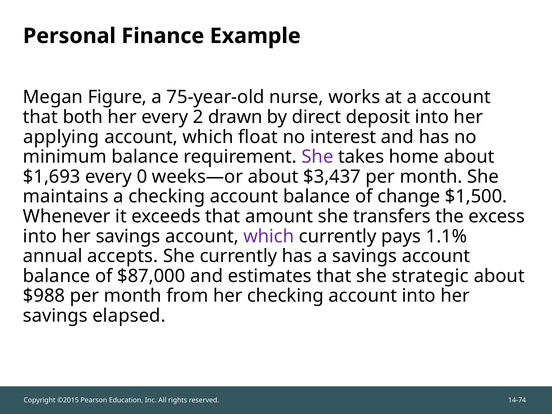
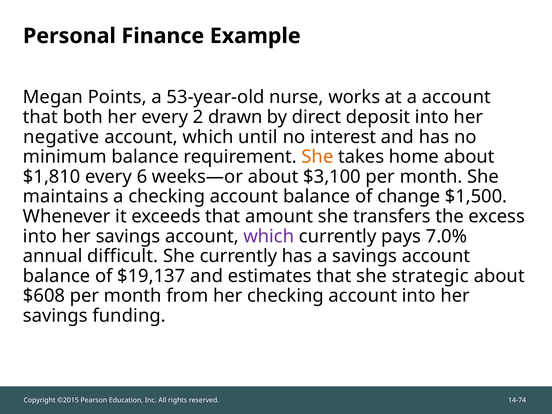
Figure: Figure -> Points (117, 97)
75-year-old: 75-year-old -> 53-year-old (216, 97)
applying: applying -> negative (61, 137)
float: float -> until (258, 137)
She colour: purple -> orange (317, 157)
$1,693: $1,693 -> $1,810 (52, 177)
0: 0 -> 6 (142, 177)
$3,437: $3,437 -> $3,100 (332, 177)
1.1%: 1.1% -> 7.0% (446, 236)
accepts: accepts -> difficult (123, 256)
$87,000: $87,000 -> $19,137 (151, 276)
$988: $988 -> $608 (44, 296)
elapsed: elapsed -> funding (129, 316)
